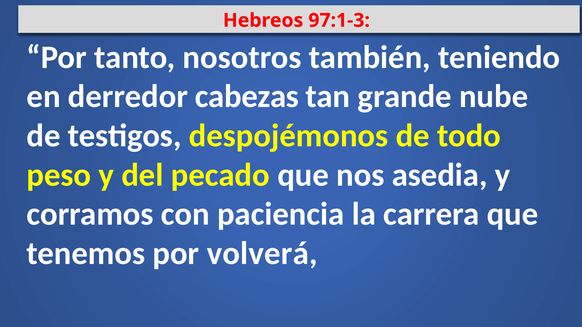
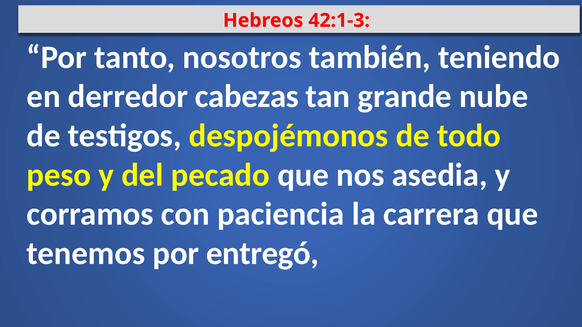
97:1-3: 97:1-3 -> 42:1-3 (339, 20)
volverá: volverá -> entregó (262, 254)
